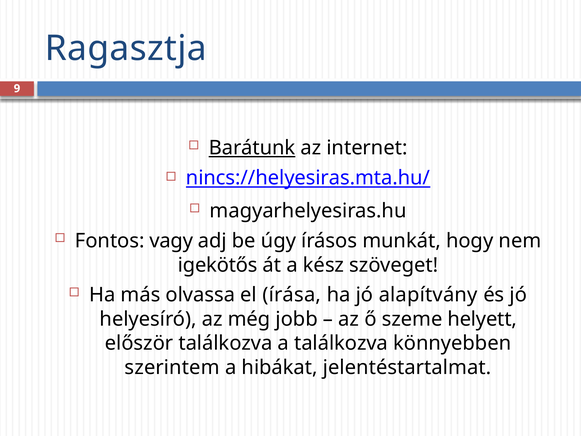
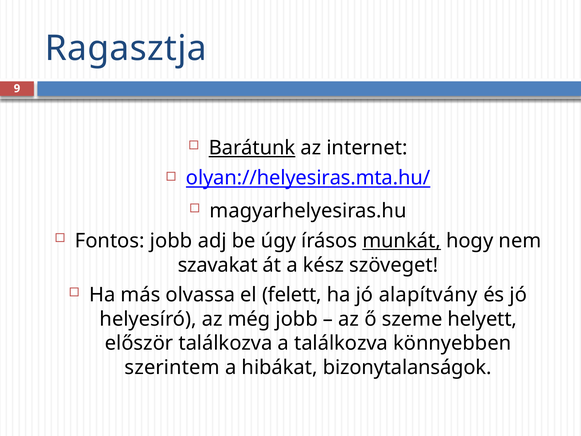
nincs://helyesiras.mta.hu/: nincs://helyesiras.mta.hu/ -> olyan://helyesiras.mta.hu/ (308, 178)
Fontos vagy: vagy -> jobb (171, 241)
munkát underline: none -> present (402, 241)
igekötős: igekötős -> szavakat (218, 265)
írása: írása -> felett (292, 295)
jelentéstartalmat: jelentéstartalmat -> bizonytalanságok (407, 367)
